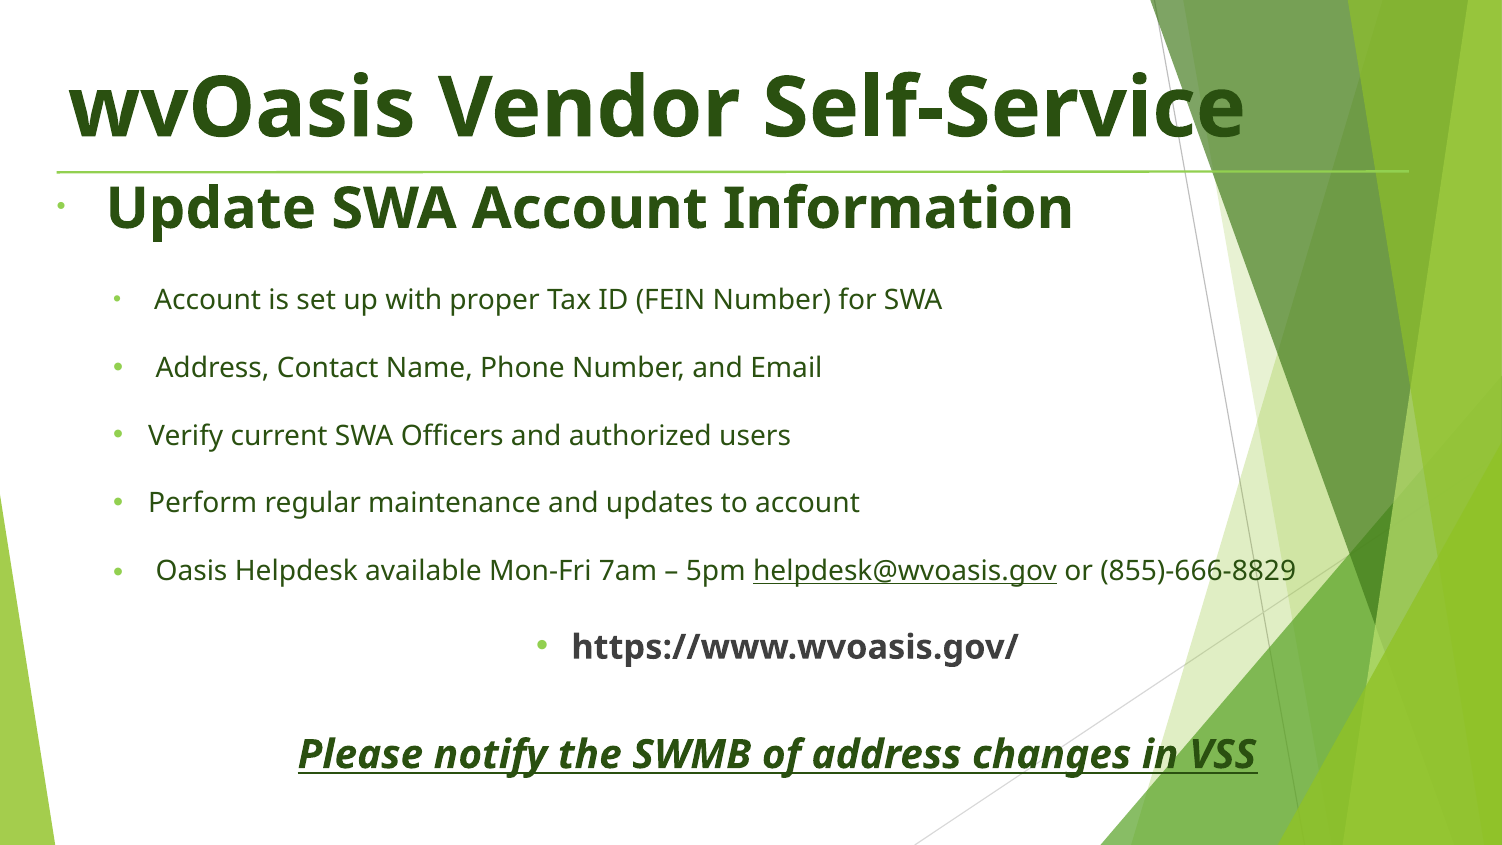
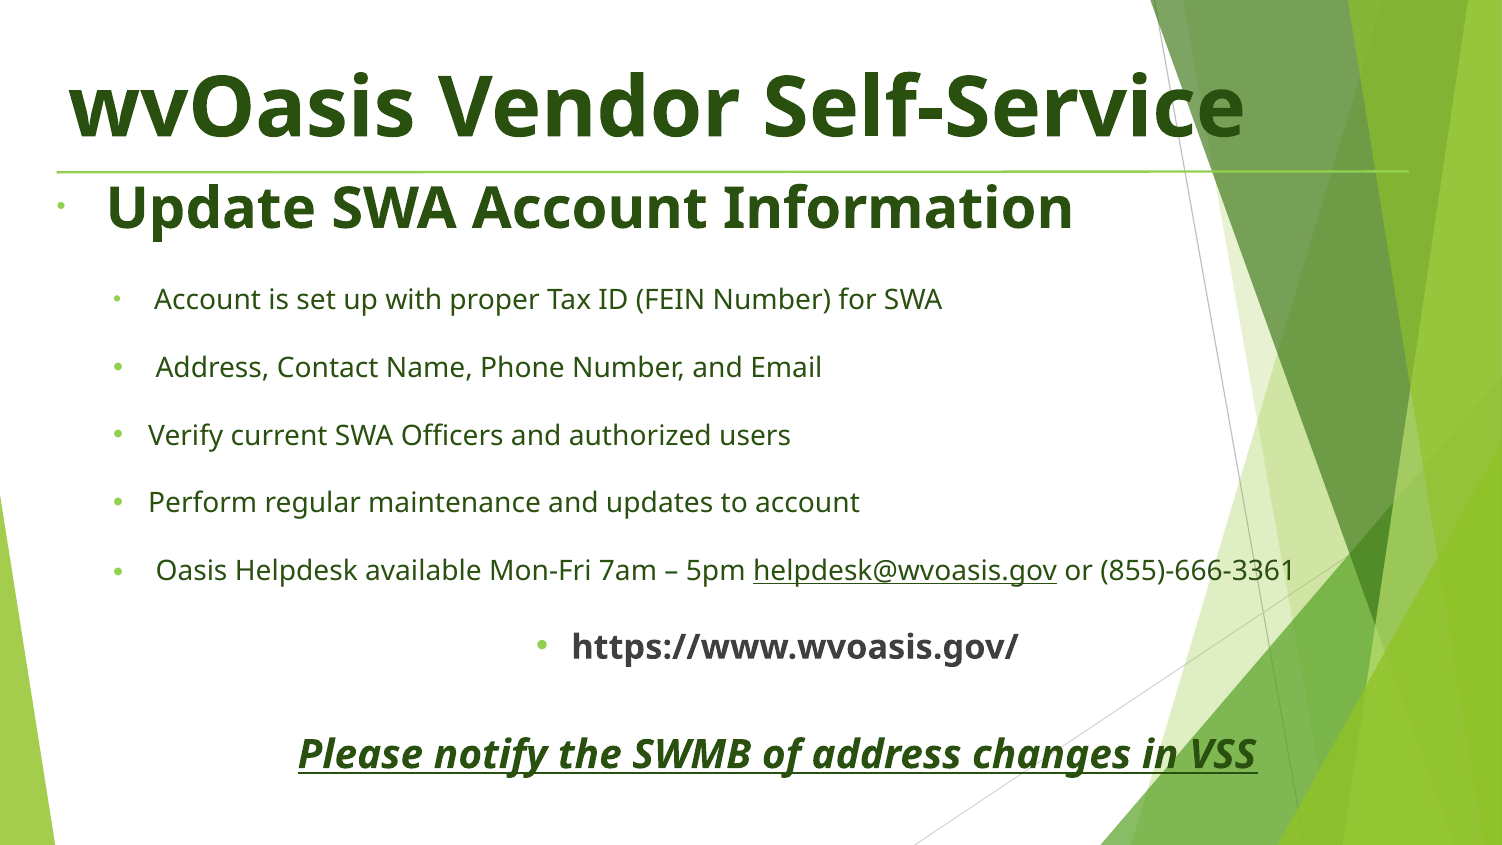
855)-666-8829: 855)-666-8829 -> 855)-666-3361 (1198, 571)
